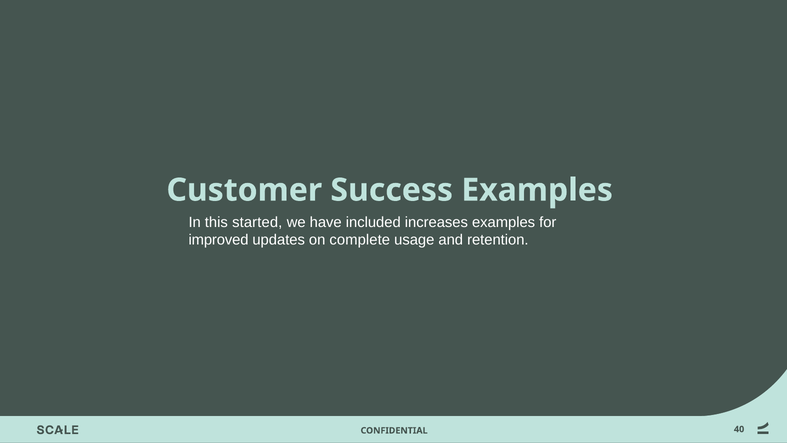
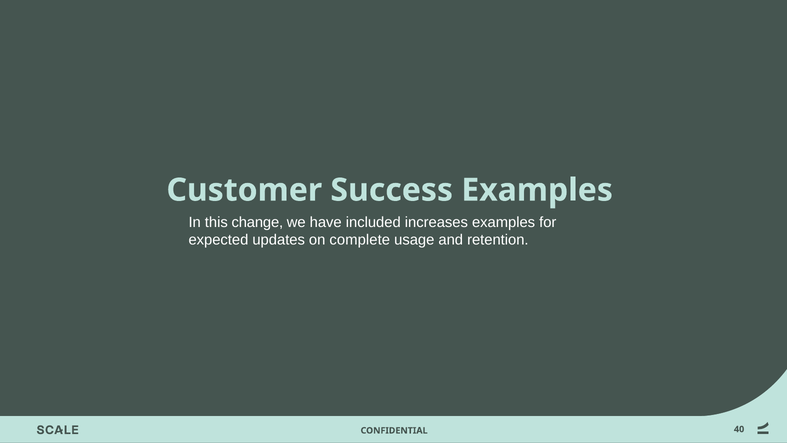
started: started -> change (257, 222)
improved: improved -> expected (218, 240)
